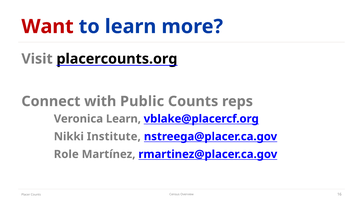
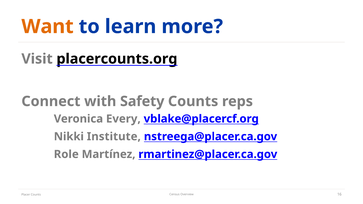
Want colour: red -> orange (48, 27)
Public: Public -> Safety (142, 101)
Veronica Learn: Learn -> Every (123, 119)
